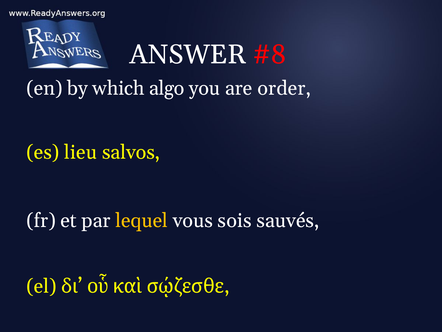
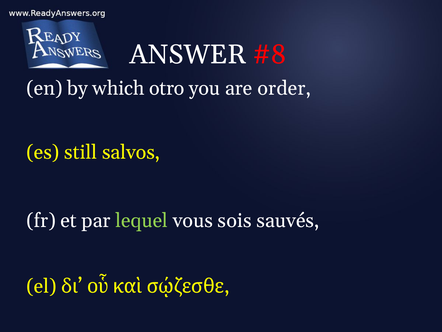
algo: algo -> otro (167, 88)
lieu: lieu -> still (81, 152)
lequel colour: yellow -> light green (142, 220)
